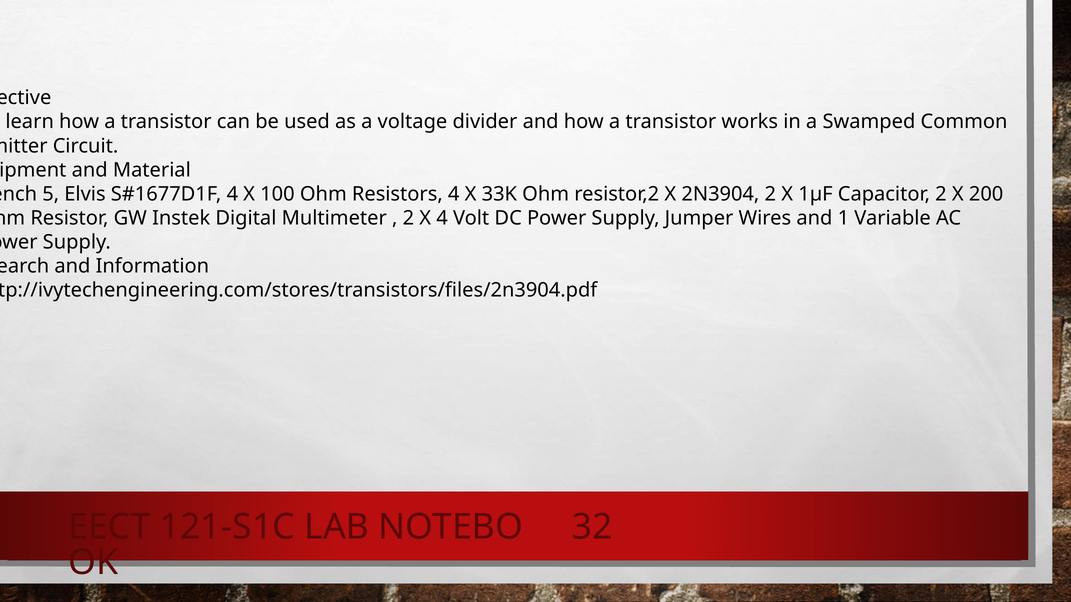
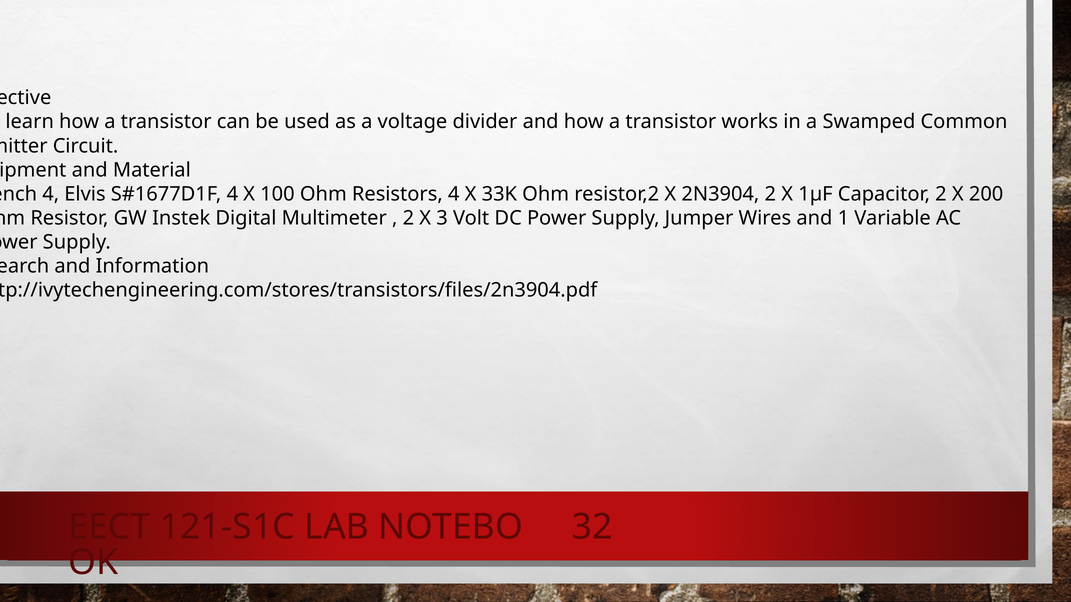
5: 5 -> 4 (51, 194)
X 4: 4 -> 3 (442, 218)
